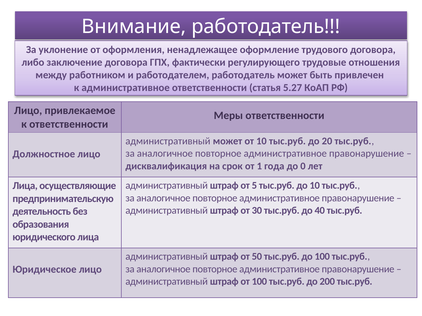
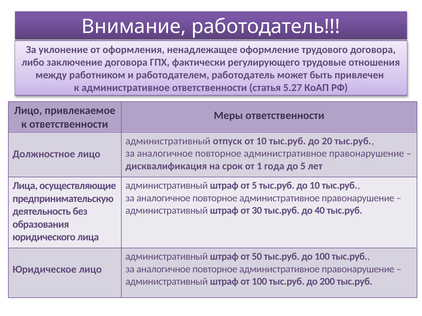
административный может: может -> отпуск (228, 141)
до 0: 0 -> 5 (303, 166)
